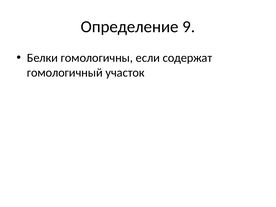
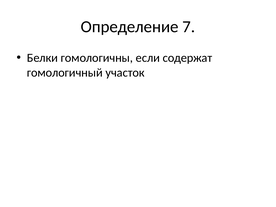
9: 9 -> 7 (189, 27)
